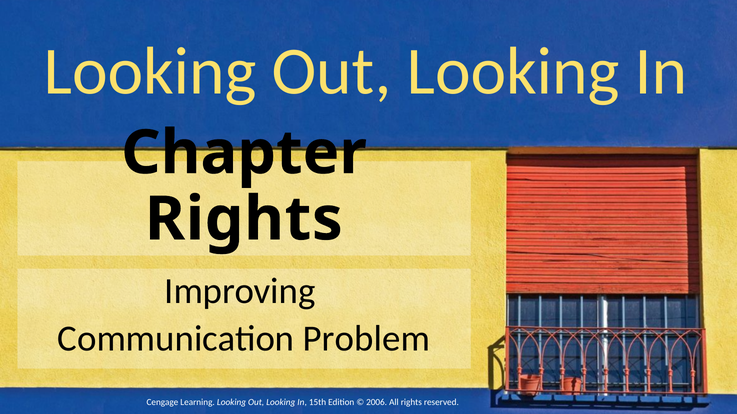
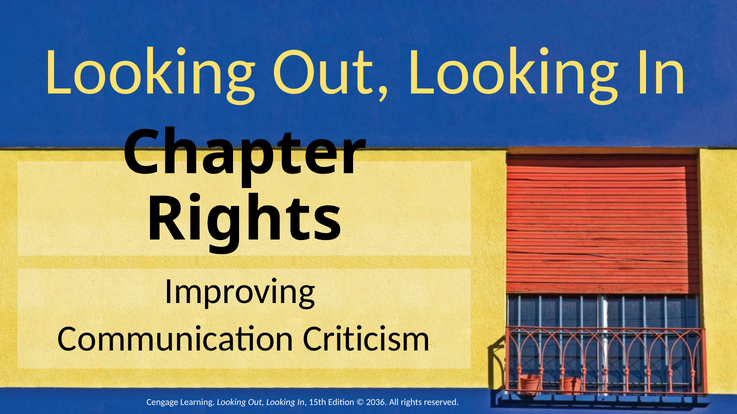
Problem: Problem -> Criticism (367, 339)
2006: 2006 -> 2036 (377, 403)
